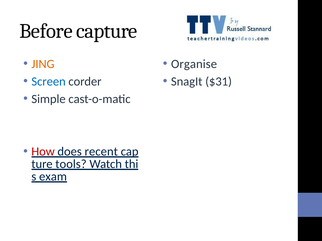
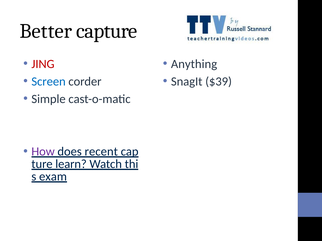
Before: Before -> Better (46, 31)
JING colour: orange -> red (43, 64)
Organise: Organise -> Anything (194, 64)
$31: $31 -> $39 (219, 82)
How colour: red -> purple (43, 152)
tools: tools -> learn (71, 164)
